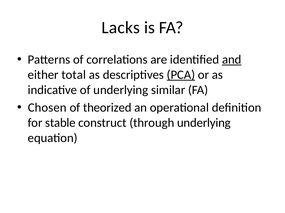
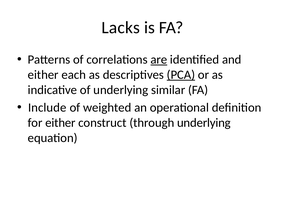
are underline: none -> present (159, 60)
and underline: present -> none (232, 60)
total: total -> each (74, 75)
Chosen: Chosen -> Include (47, 108)
theorized: theorized -> weighted (107, 108)
for stable: stable -> either (60, 123)
